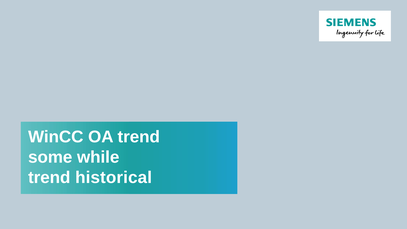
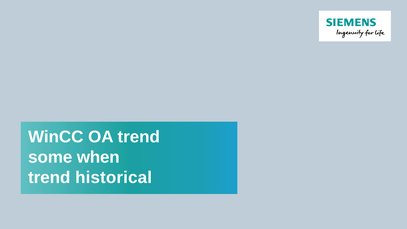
while: while -> when (98, 157)
